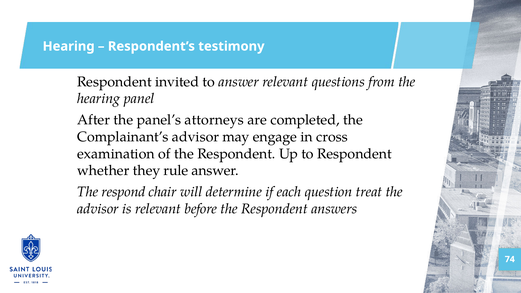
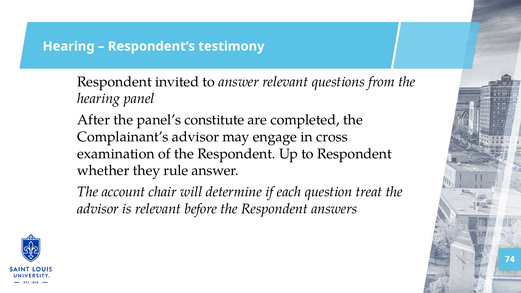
attorneys: attorneys -> constitute (214, 120)
respond: respond -> account (124, 192)
